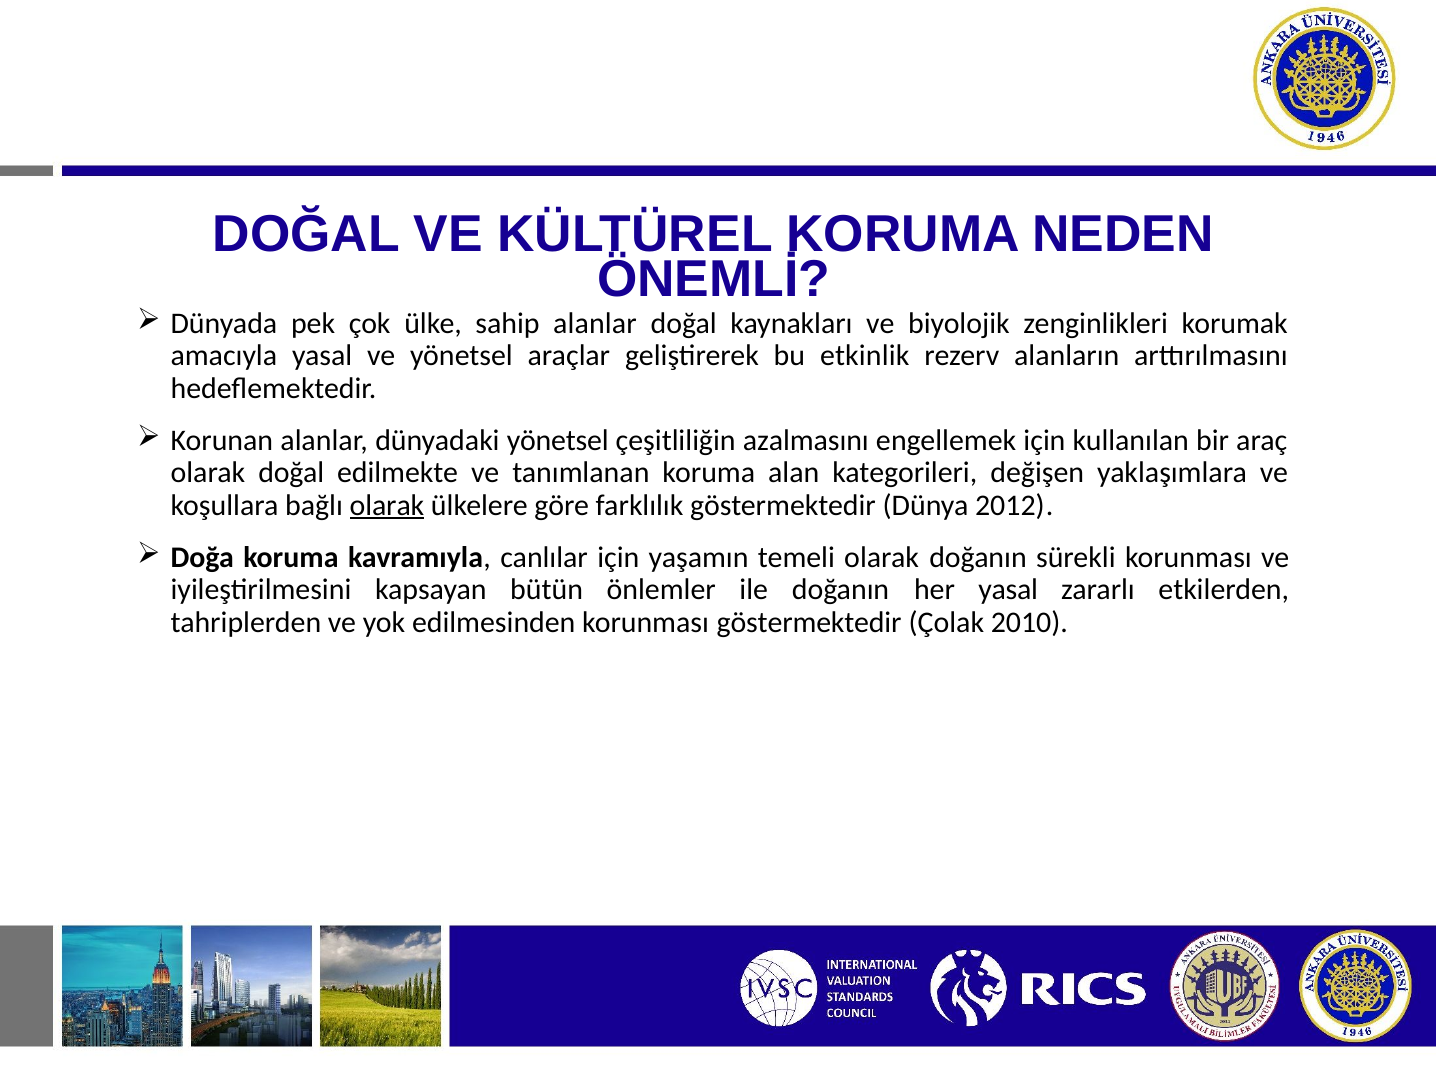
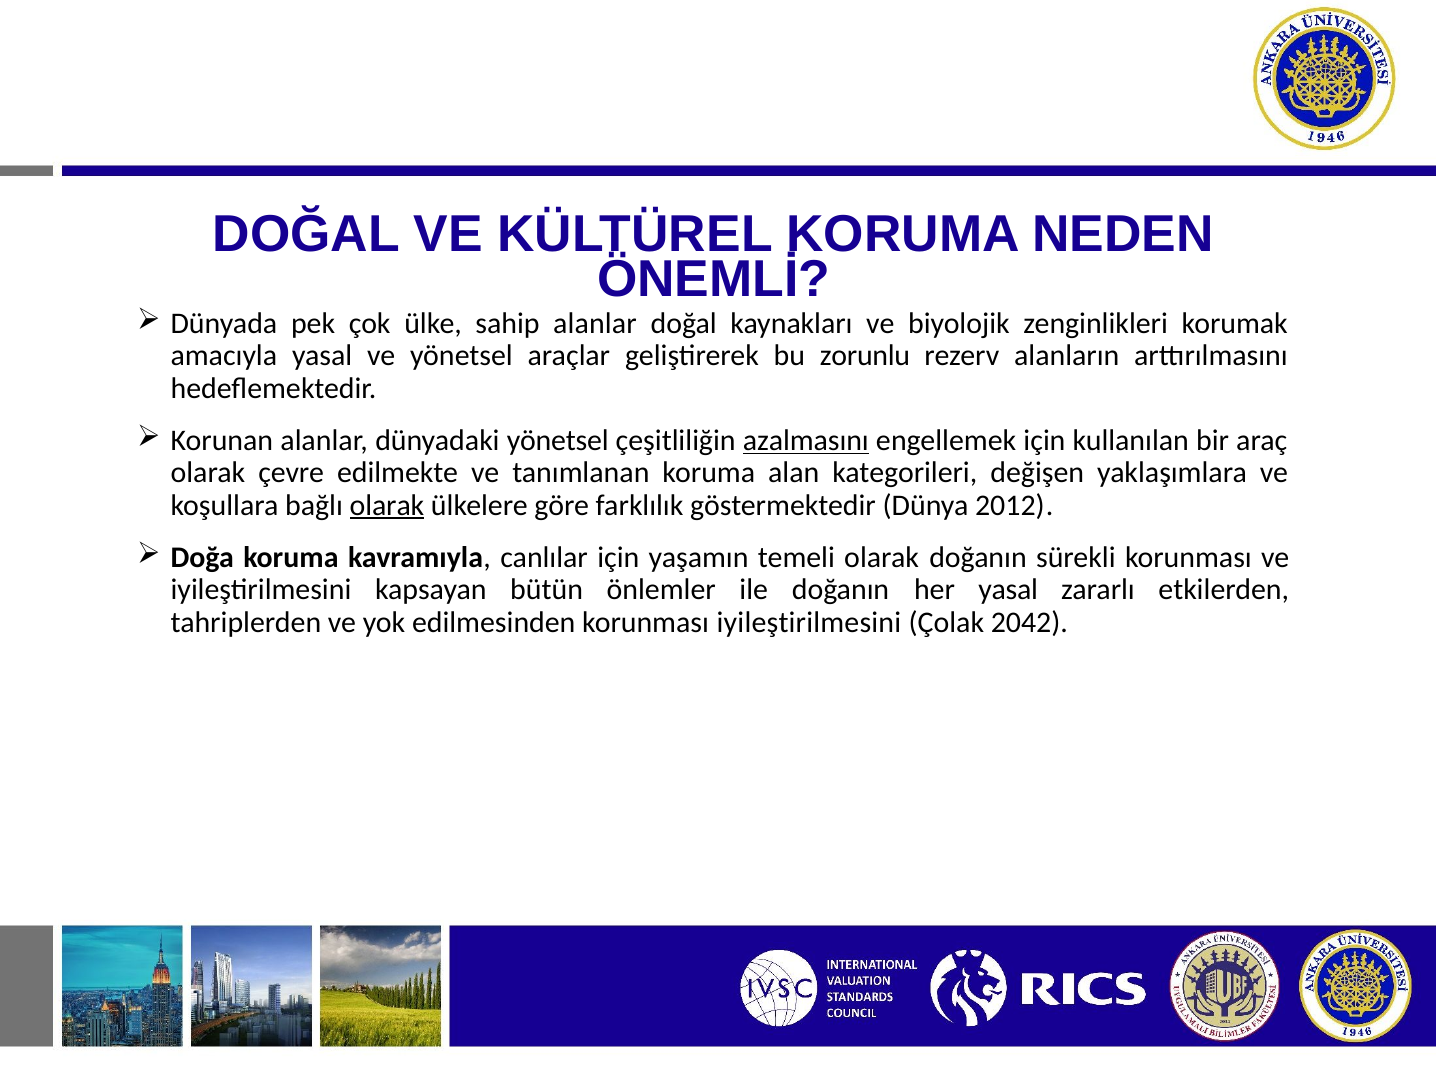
etkinlik: etkinlik -> zorunlu (865, 356)
azalmasını underline: none -> present (806, 441)
olarak doğal: doğal -> çevre (291, 473)
korunması göstermektedir: göstermektedir -> iyileştirilmesini (809, 622)
2010: 2010 -> 2042 (1029, 622)
